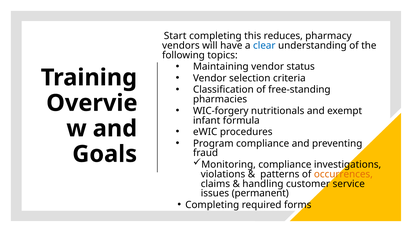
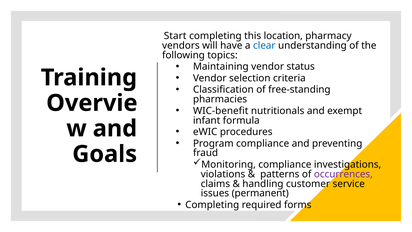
reduces: reduces -> location (283, 36)
WIC-forgery: WIC-forgery -> WIC-benefit (221, 111)
occurrences colour: orange -> purple (343, 174)
